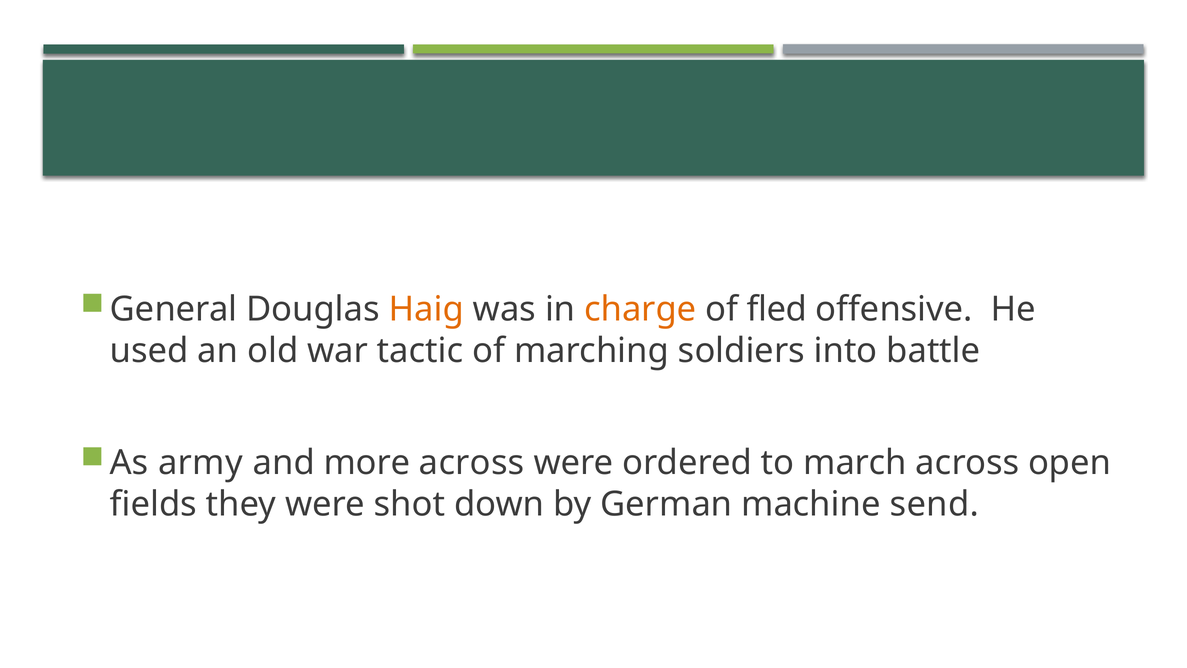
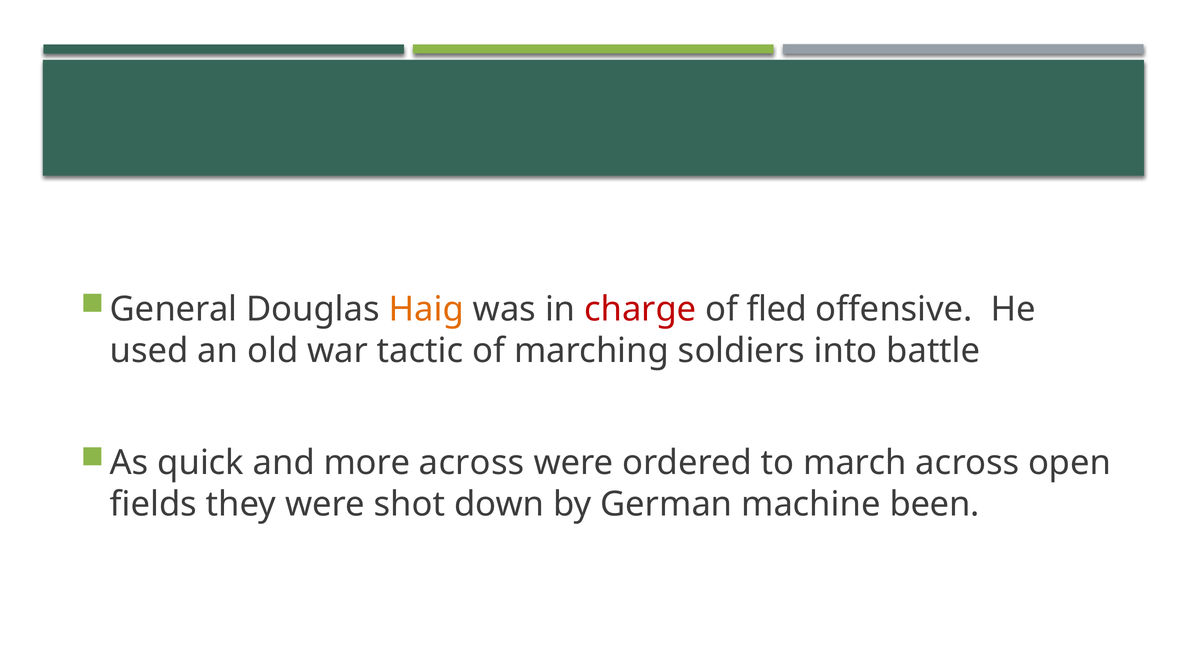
charge colour: orange -> red (640, 309)
army: army -> quick (201, 463)
send: send -> been (935, 504)
